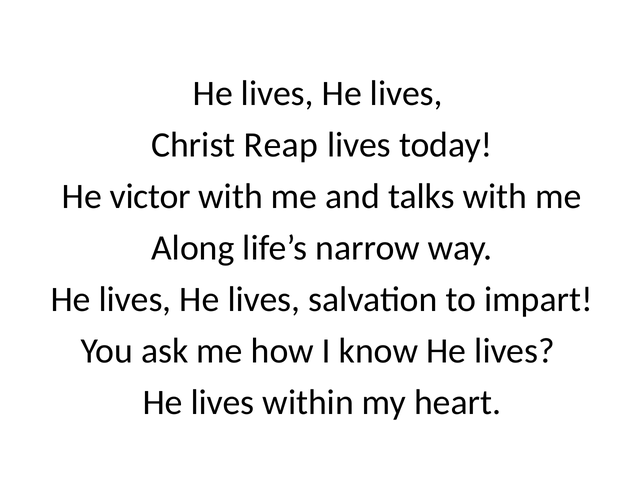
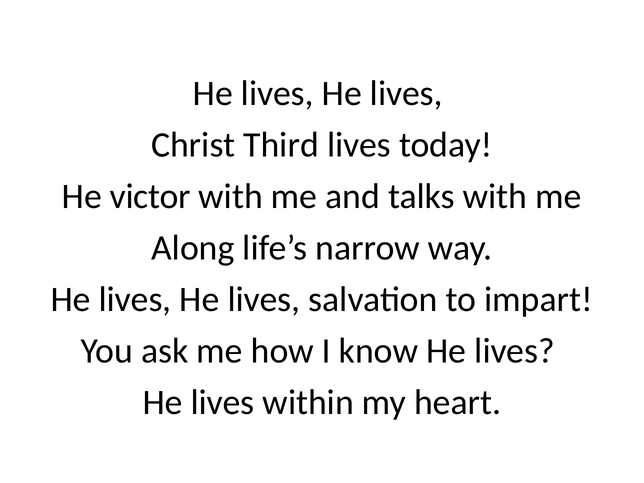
Reap: Reap -> Third (281, 145)
